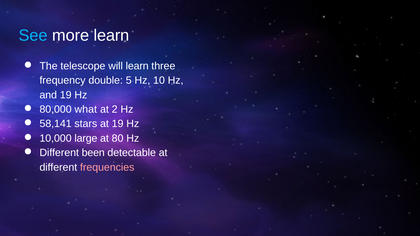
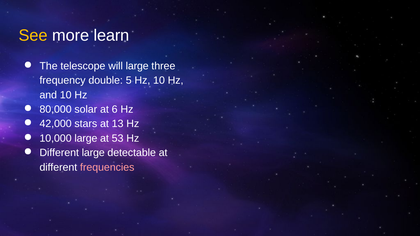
See colour: light blue -> yellow (33, 36)
will learn: learn -> large (137, 66)
and 19: 19 -> 10 (66, 95)
what: what -> solar (86, 110)
2: 2 -> 6 (115, 110)
58,141: 58,141 -> 42,000 (56, 124)
at 19: 19 -> 13 (118, 124)
80: 80 -> 53 (118, 138)
Different been: been -> large (93, 153)
